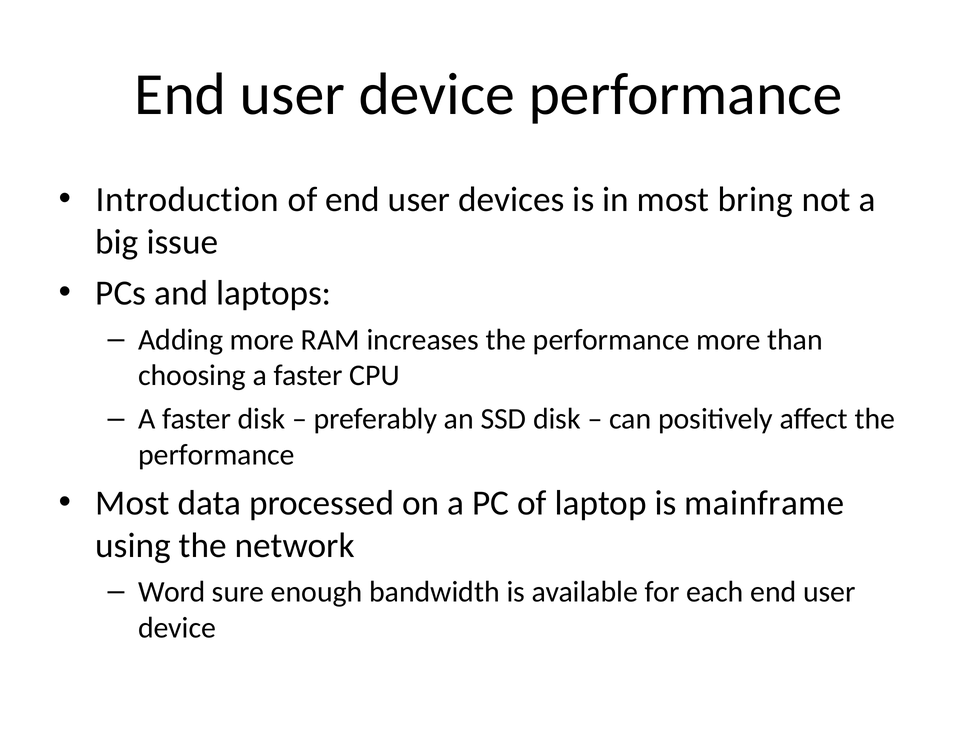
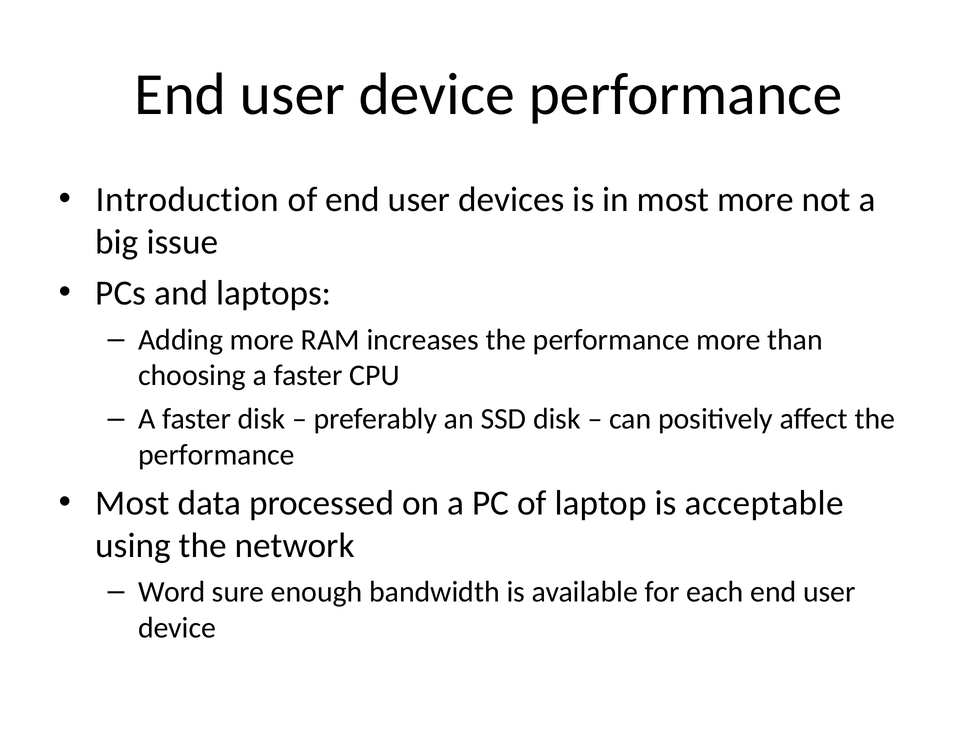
most bring: bring -> more (755, 200)
mainframe: mainframe -> acceptable (764, 503)
